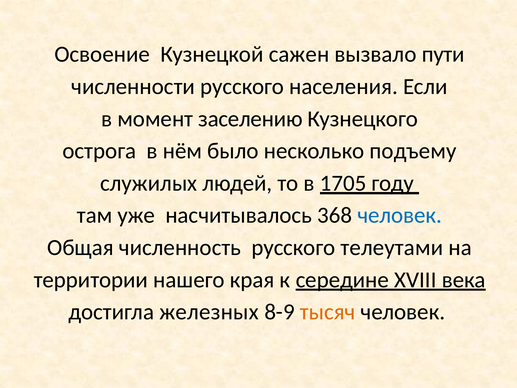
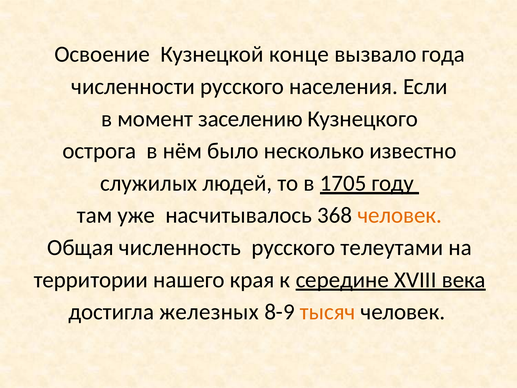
сажен: сажен -> конце (299, 54)
пути: пути -> года (443, 54)
подъему: подъему -> известно (413, 151)
человек colour: blue -> orange (400, 215)
